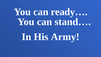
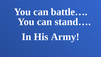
ready…: ready… -> battle… (69, 12)
